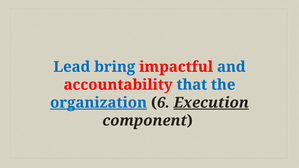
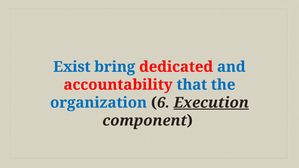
Lead: Lead -> Exist (72, 67)
impactful: impactful -> dedicated (176, 67)
organization underline: present -> none (99, 103)
